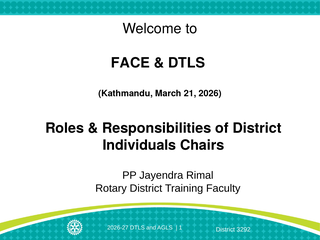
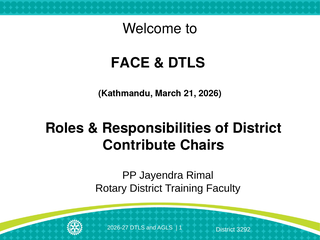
Individuals: Individuals -> Contribute (139, 145)
